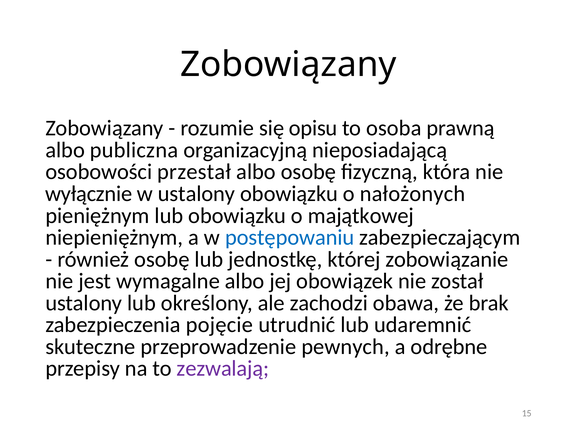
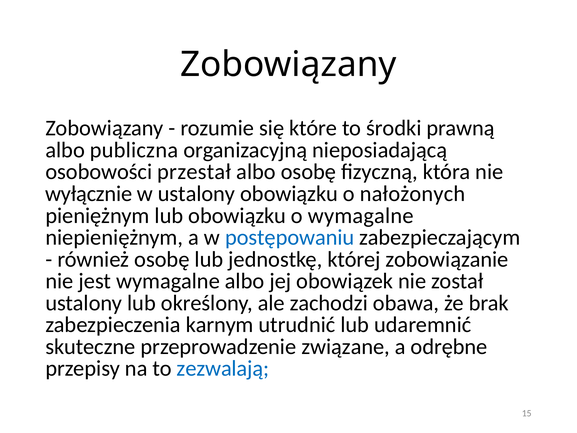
opisu: opisu -> które (313, 128)
osoba: osoba -> środki (394, 128)
o majątkowej: majątkowej -> wymagalne (361, 215)
pojęcie: pojęcie -> karnym (220, 325)
pewnych: pewnych -> związane (346, 346)
zezwalają colour: purple -> blue (223, 368)
